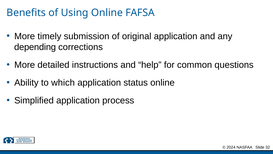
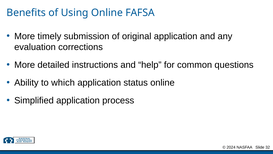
depending: depending -> evaluation (35, 47)
